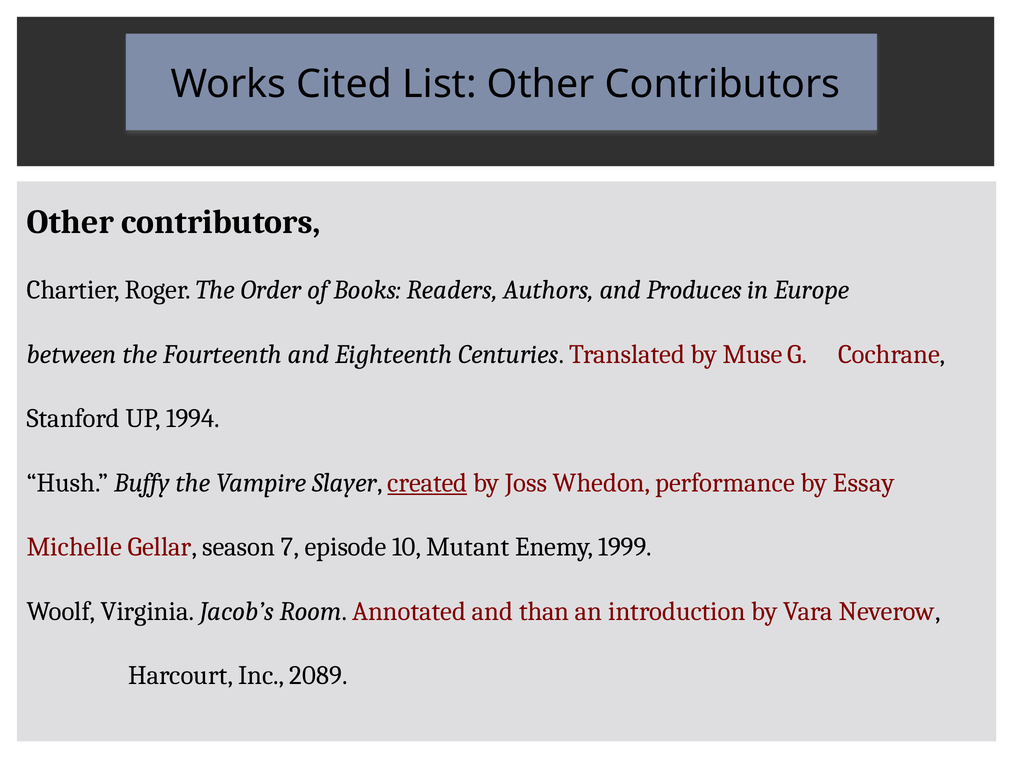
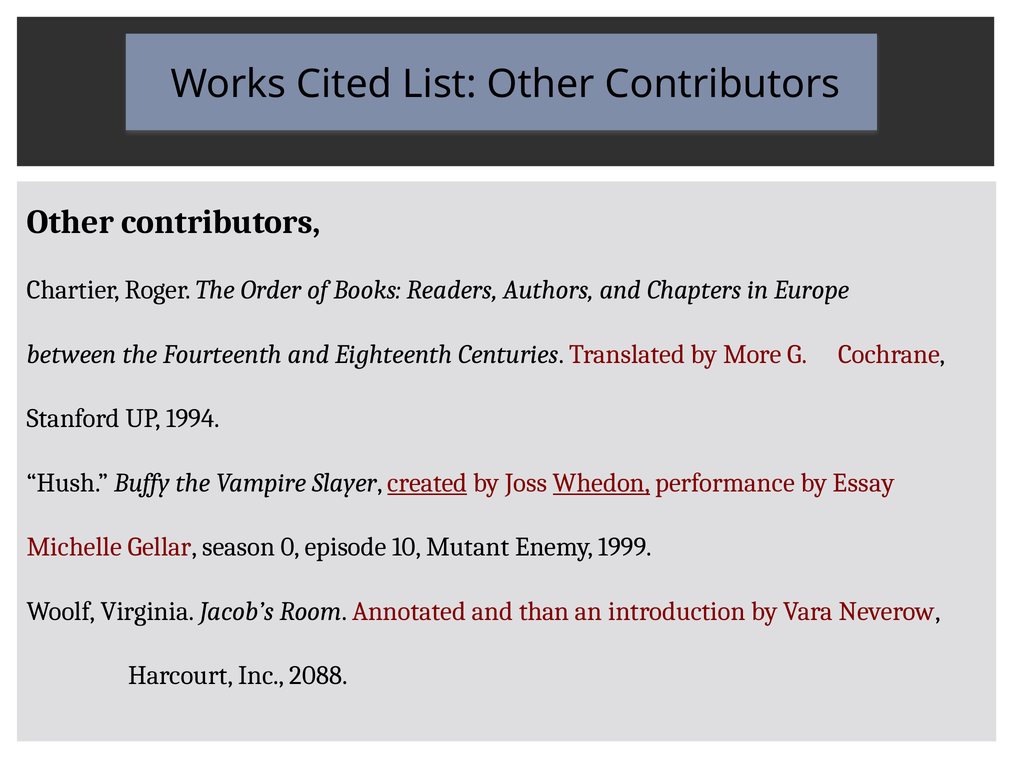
Produces: Produces -> Chapters (694, 290)
Muse: Muse -> More (752, 354)
Whedon underline: none -> present (602, 482)
7: 7 -> 0 (290, 547)
2089: 2089 -> 2088 (319, 675)
